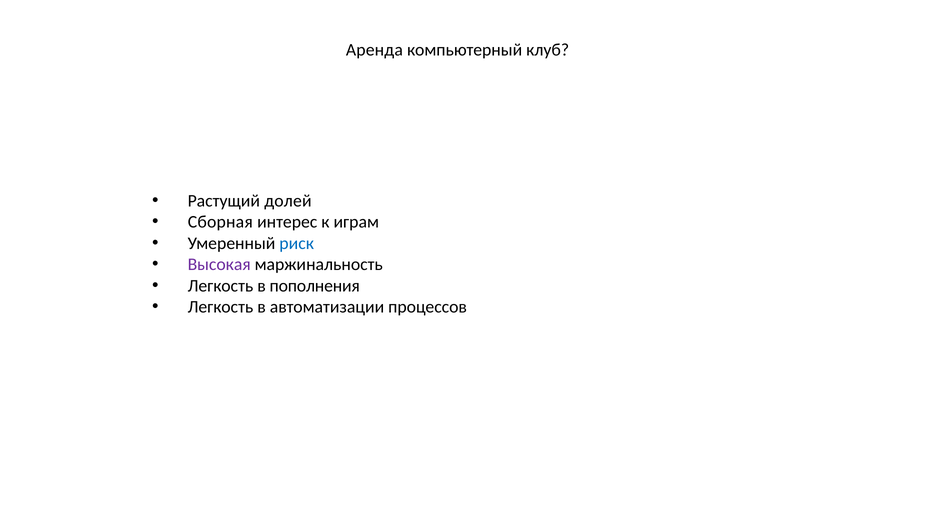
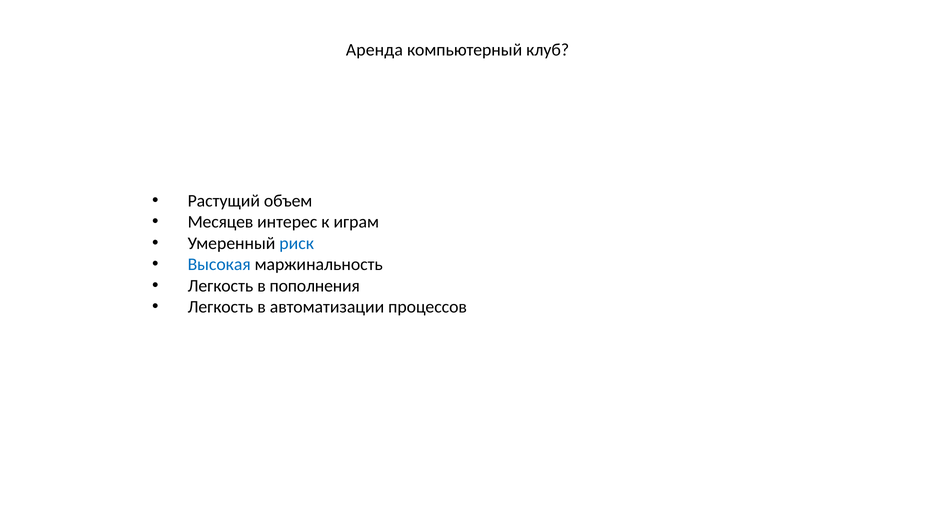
долей: долей -> объем (288, 201)
Сборная: Сборная -> Месяцев (221, 222)
Высокая colour: purple -> blue (219, 265)
